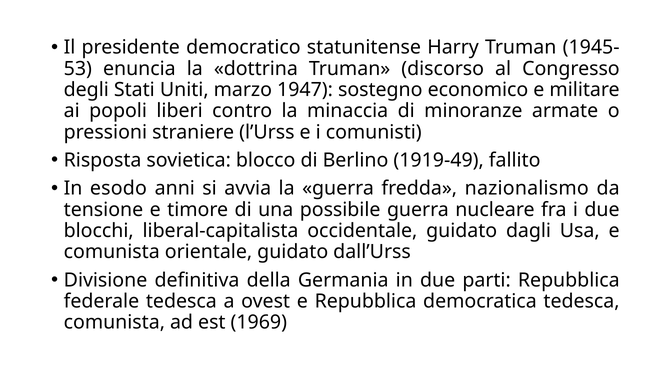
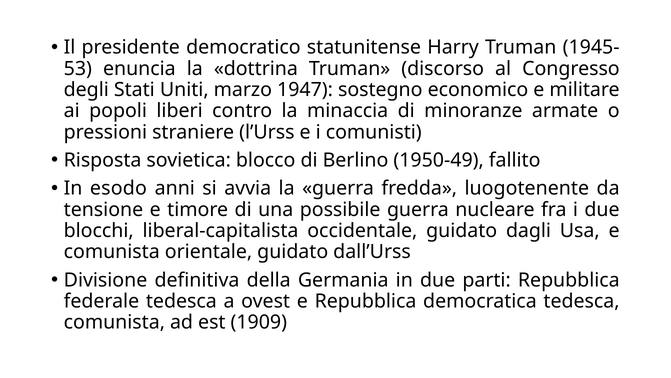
1919-49: 1919-49 -> 1950-49 (439, 160)
nazionalismo: nazionalismo -> luogotenente (527, 188)
1969: 1969 -> 1909 (259, 322)
